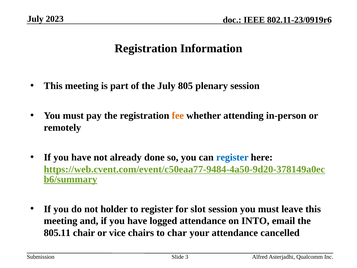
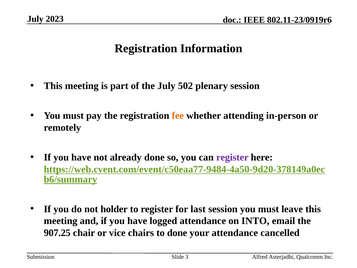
805: 805 -> 502 (185, 86)
register colour: blue -> purple (232, 157)
slot: slot -> last (198, 209)
805.11: 805.11 -> 907.25 (57, 233)
to char: char -> done (177, 233)
